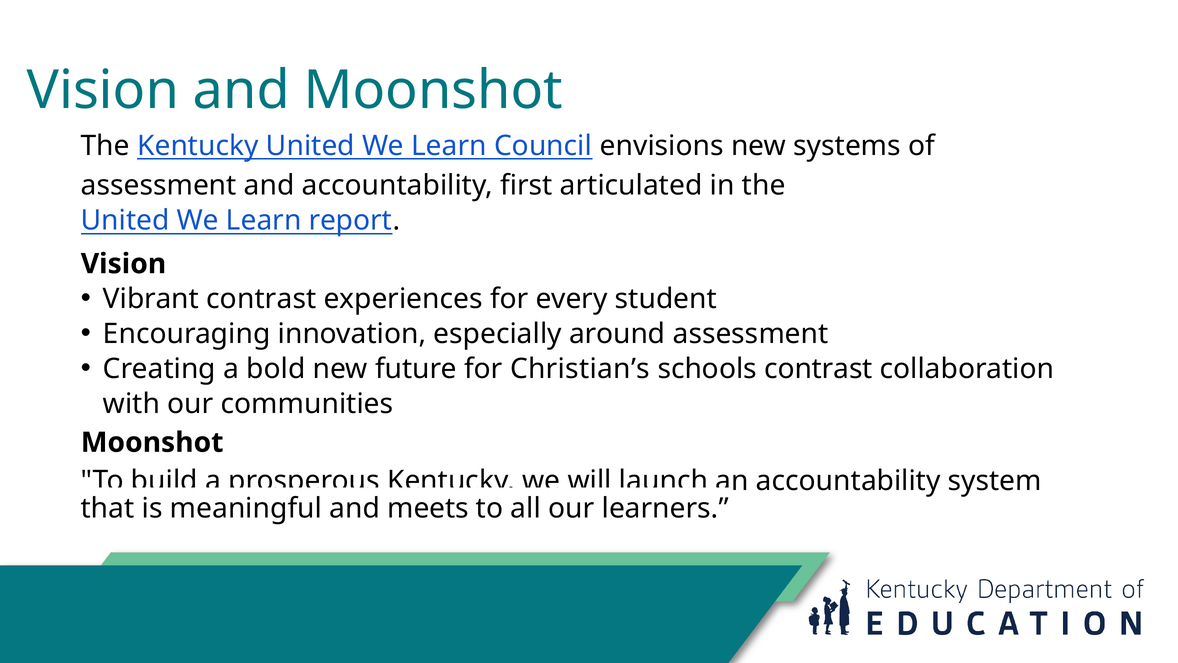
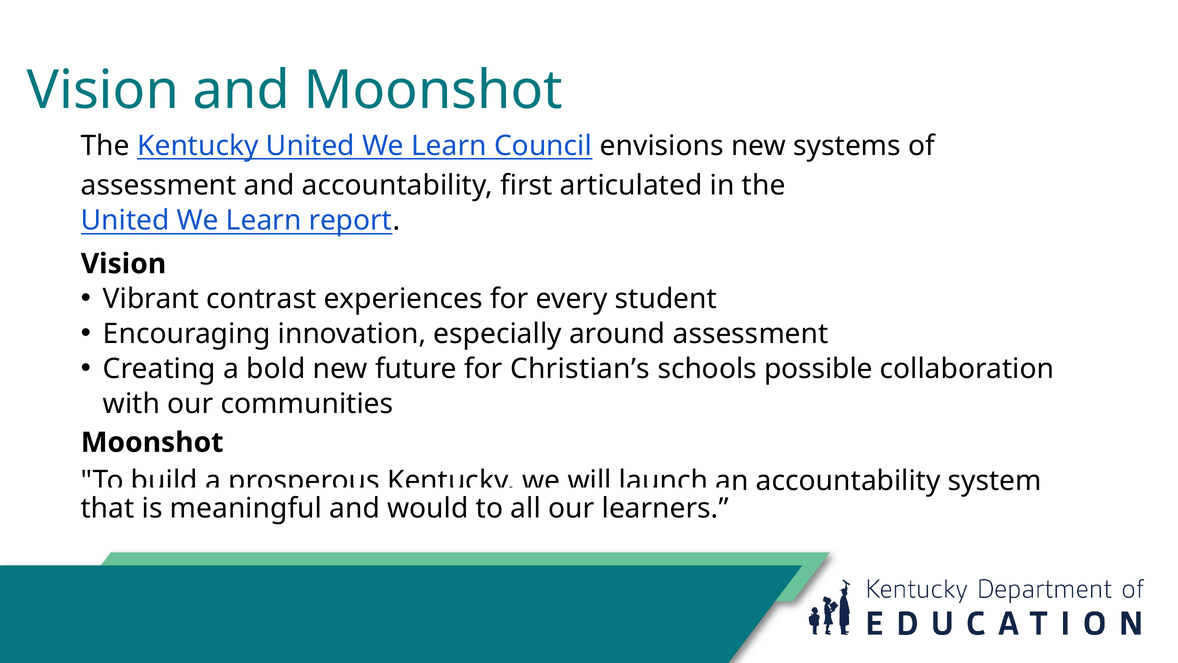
schools contrast: contrast -> possible (818, 369)
meets: meets -> would (428, 508)
